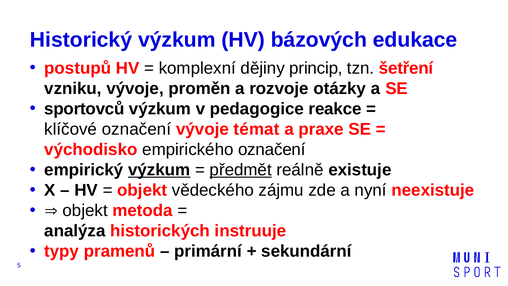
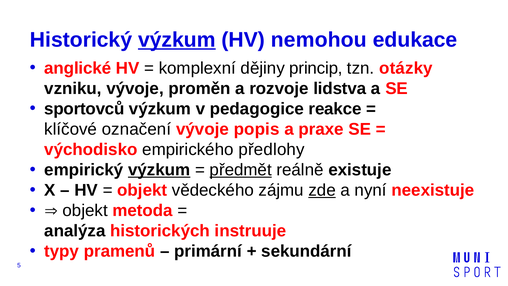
výzkum underline: none -> present (177, 40)
bázových: bázových -> nemohou (319, 40)
postupů: postupů -> anglické (78, 68)
šetření: šetření -> otázky (406, 68)
otázky: otázky -> lidstva (340, 89)
témat: témat -> popis (257, 129)
empirického označení: označení -> předlohy (272, 149)
zde underline: none -> present (322, 190)
